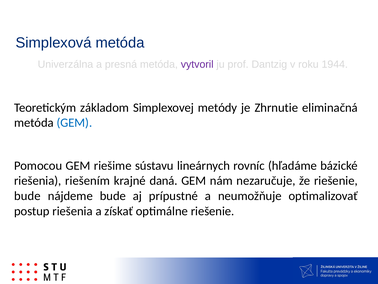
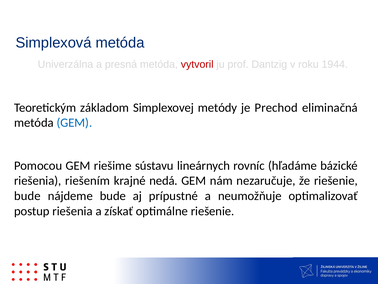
vytvoril colour: purple -> red (197, 64)
Zhrnutie: Zhrnutie -> Prechod (276, 107)
daná: daná -> nedá (164, 180)
